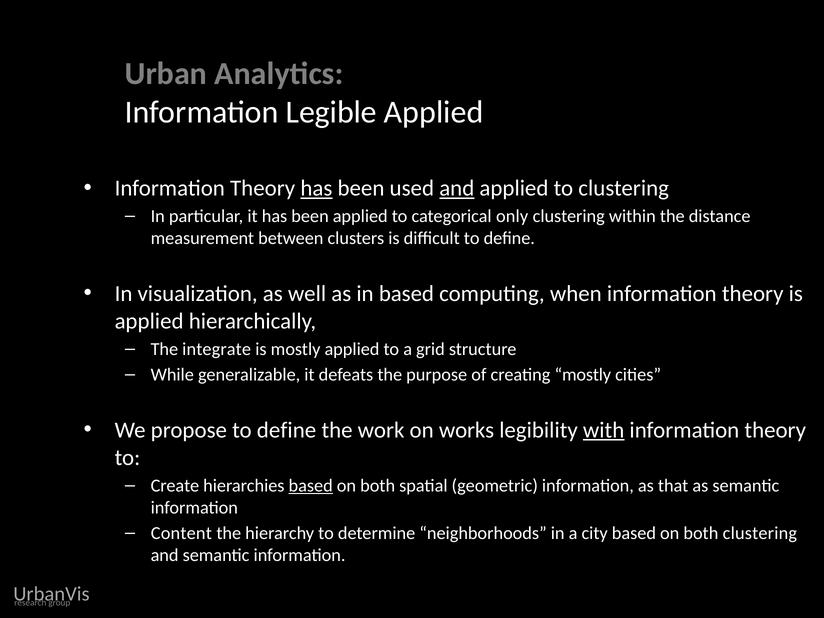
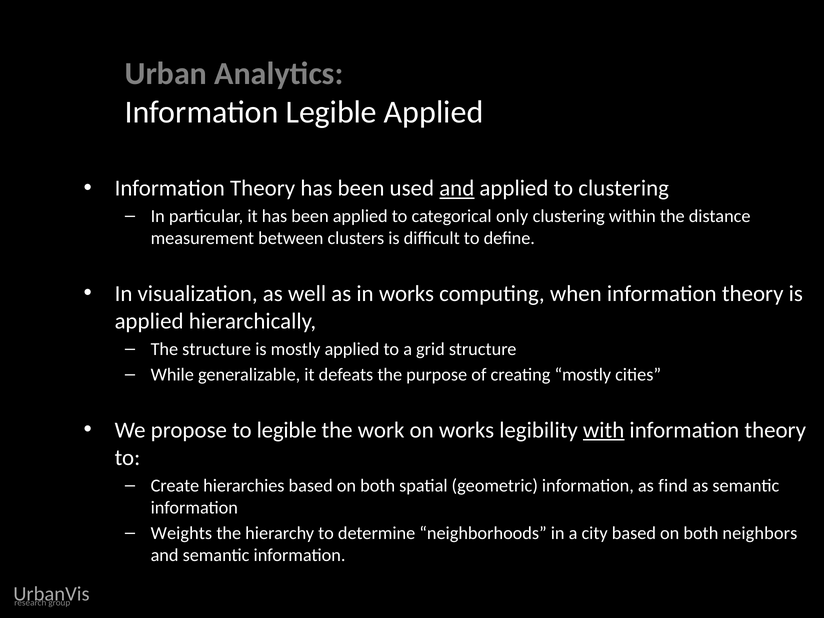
has underline: present -> none (316, 188)
in based: based -> works (406, 294)
The integrate: integrate -> structure (217, 349)
propose to define: define -> legible (287, 430)
based underline: present -> none (311, 486)
that: that -> find (673, 486)
Content: Content -> Weights (181, 533)
both clustering: clustering -> neighbors (760, 533)
